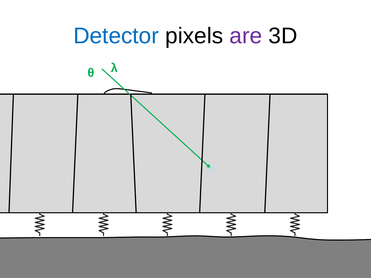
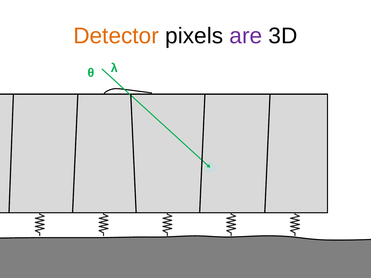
Detector colour: blue -> orange (116, 36)
